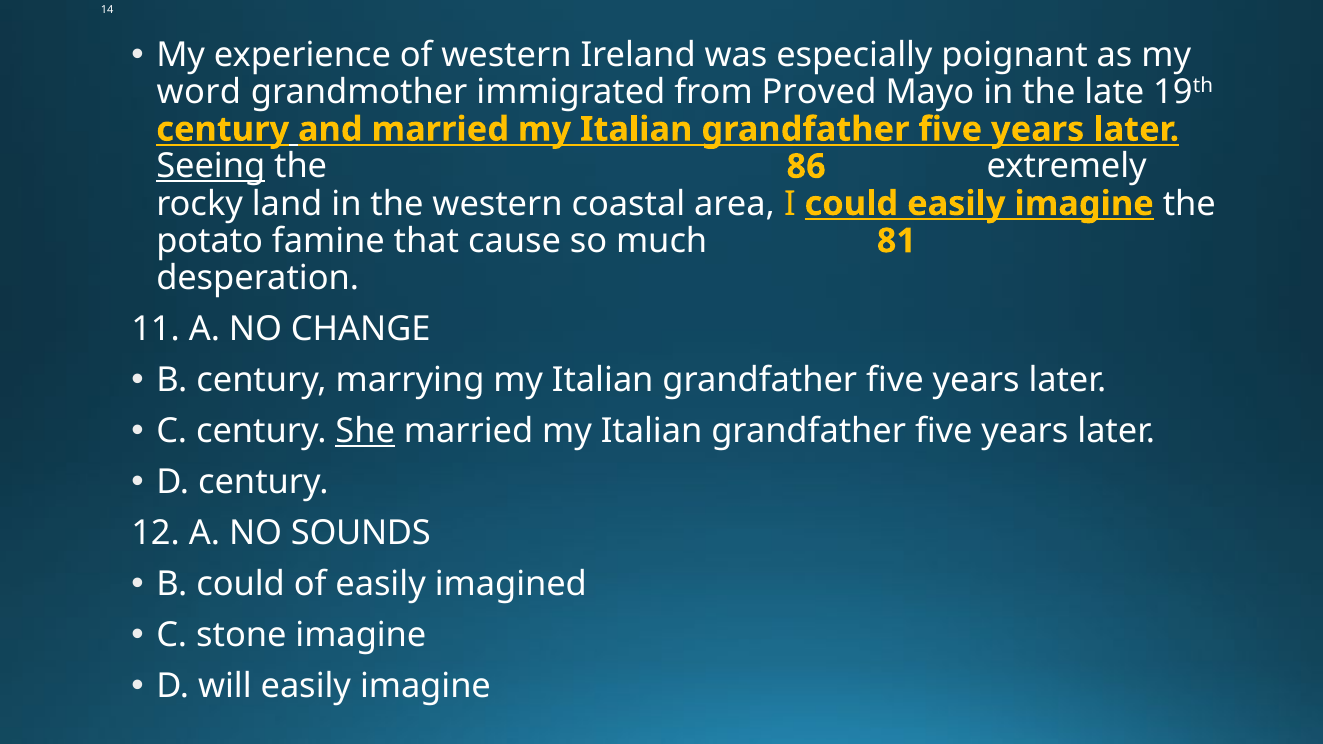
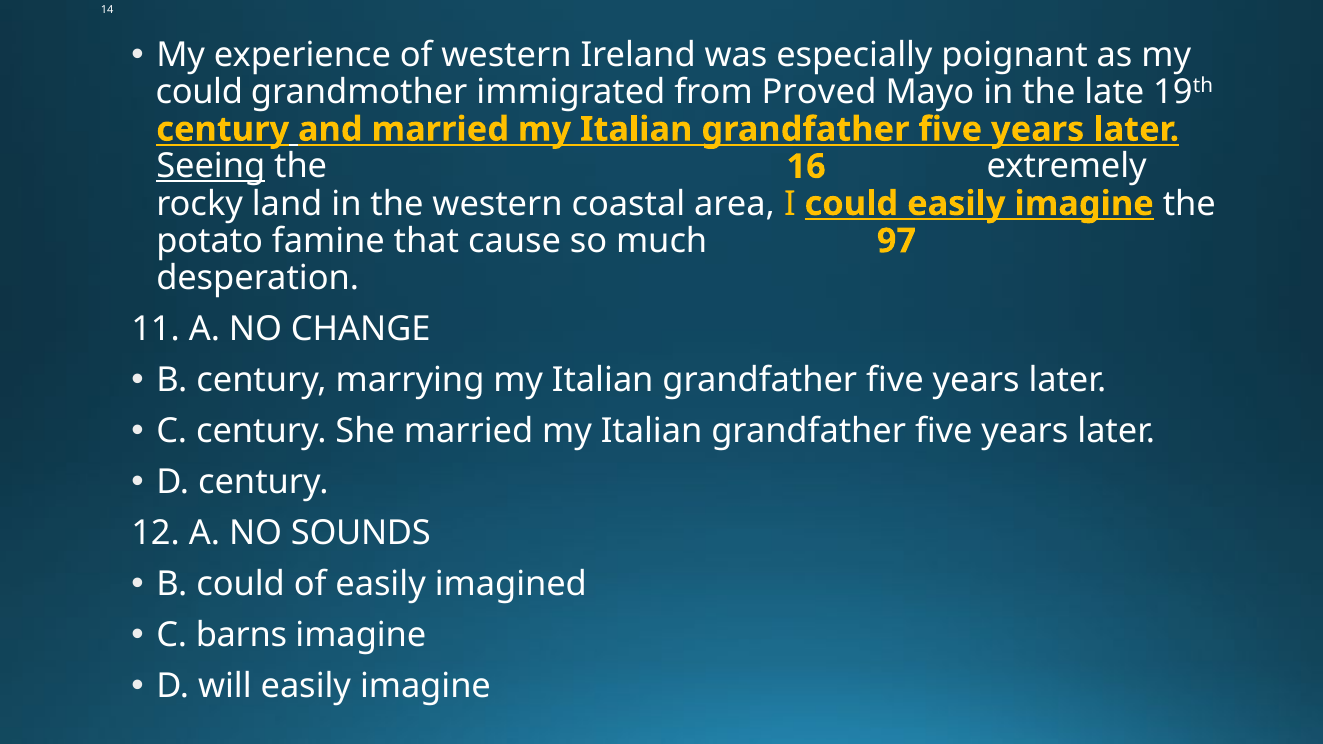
word: word -> could (199, 92)
86: 86 -> 16 (806, 167)
81: 81 -> 97 (896, 241)
She underline: present -> none (365, 431)
stone: stone -> barns (241, 635)
